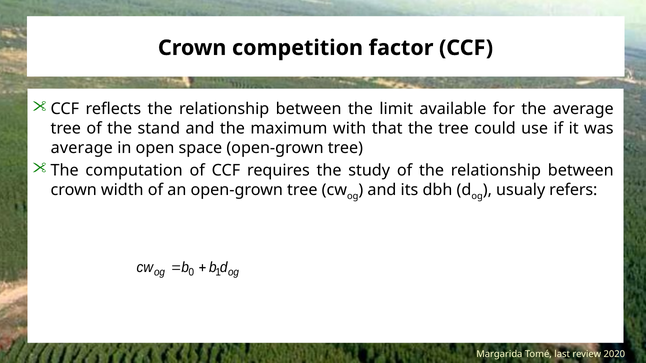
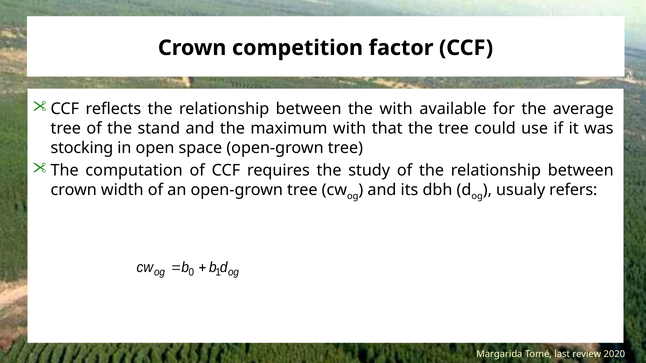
the limit: limit -> with (396, 109)
average: average -> stocking (82, 148)
